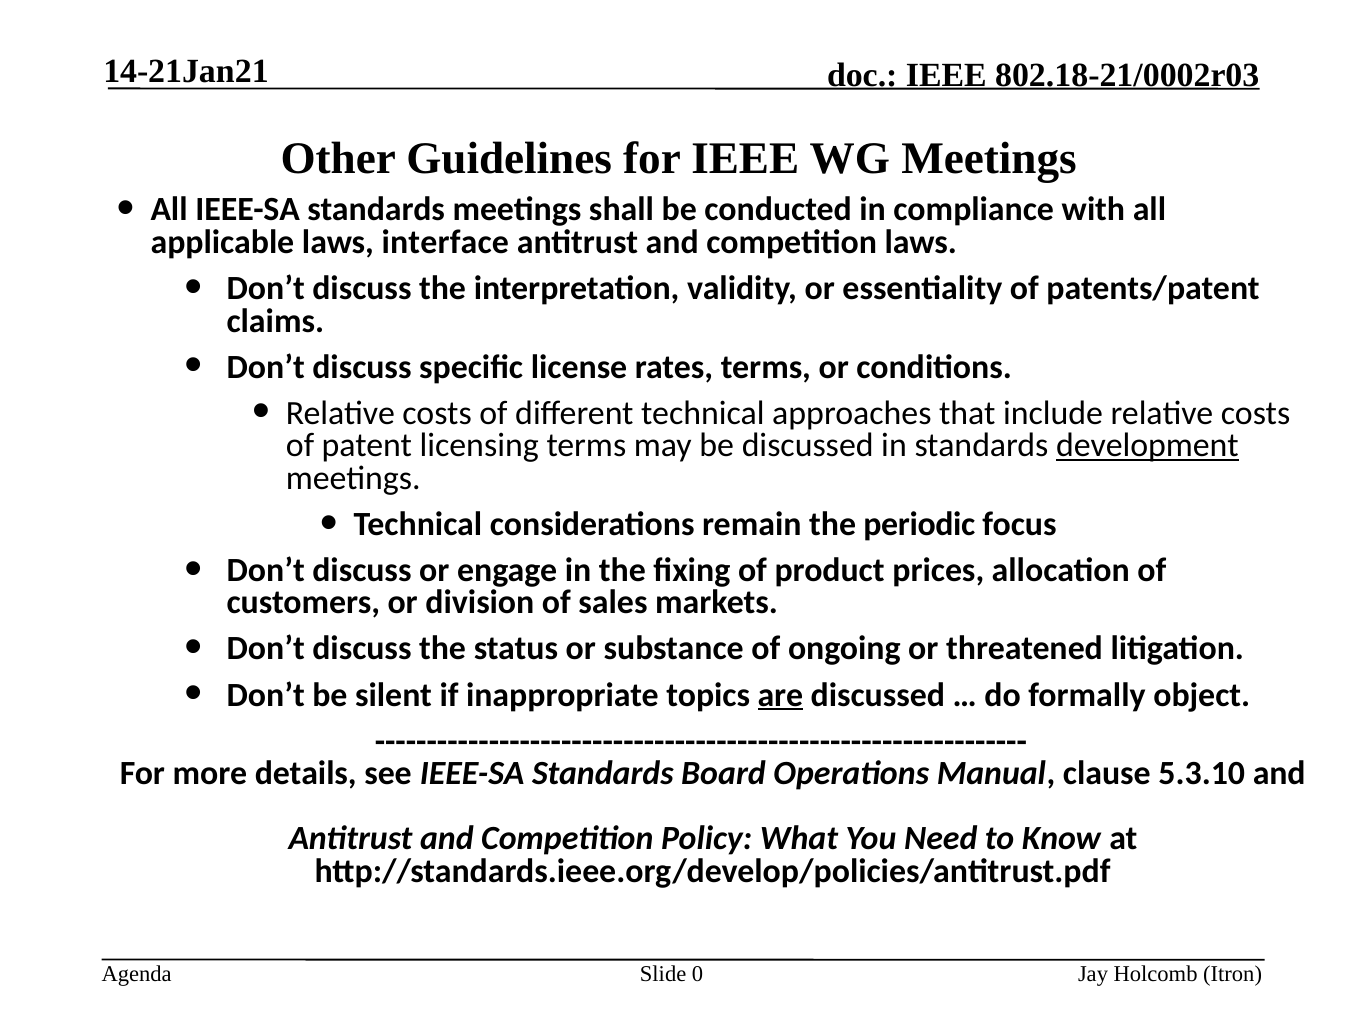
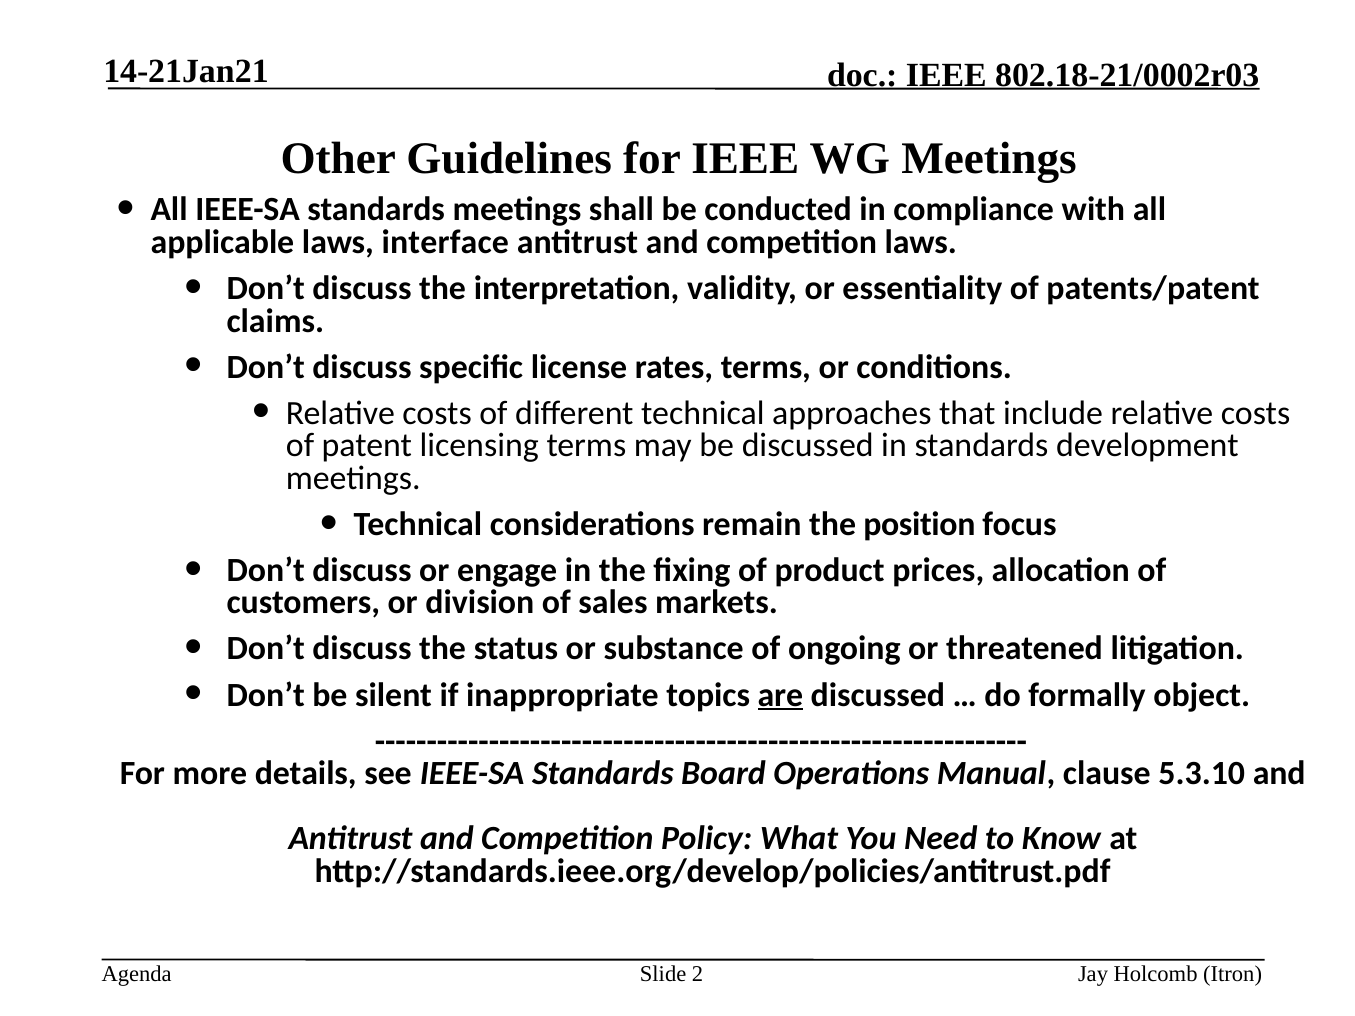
development underline: present -> none (1147, 446)
periodic: periodic -> position (919, 524)
0: 0 -> 2 (698, 975)
